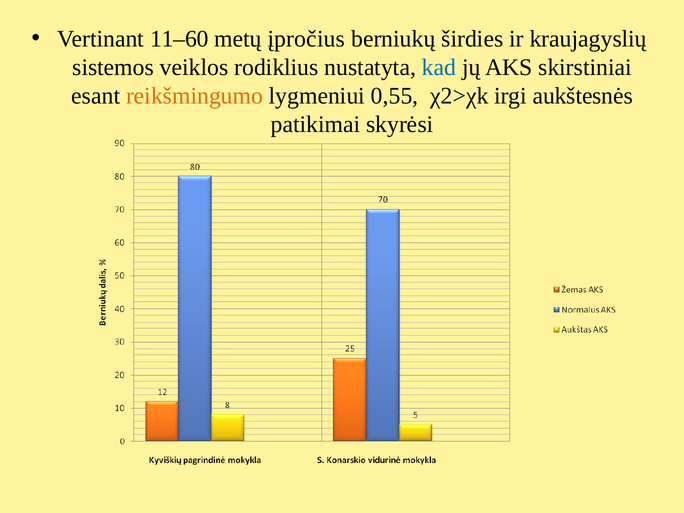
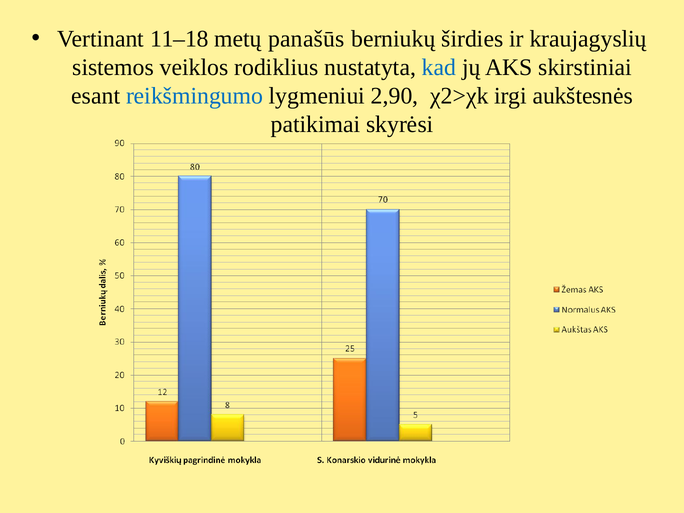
11–60: 11–60 -> 11–18 (179, 39)
įpročius: įpročius -> panašūs (306, 39)
reikšmingumo colour: orange -> blue (195, 96)
0,55: 0,55 -> 2,90 (395, 96)
